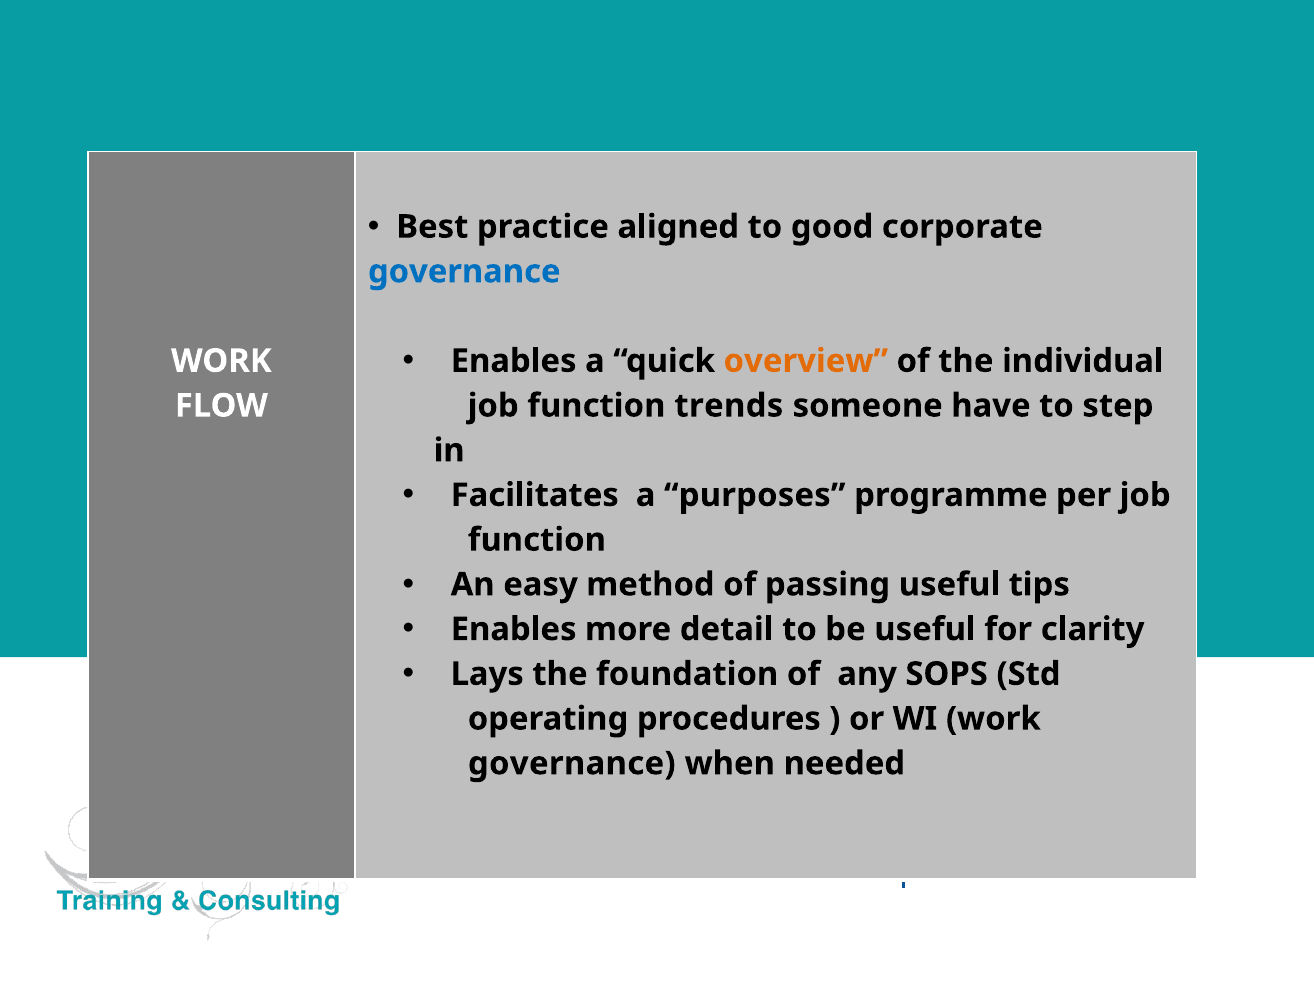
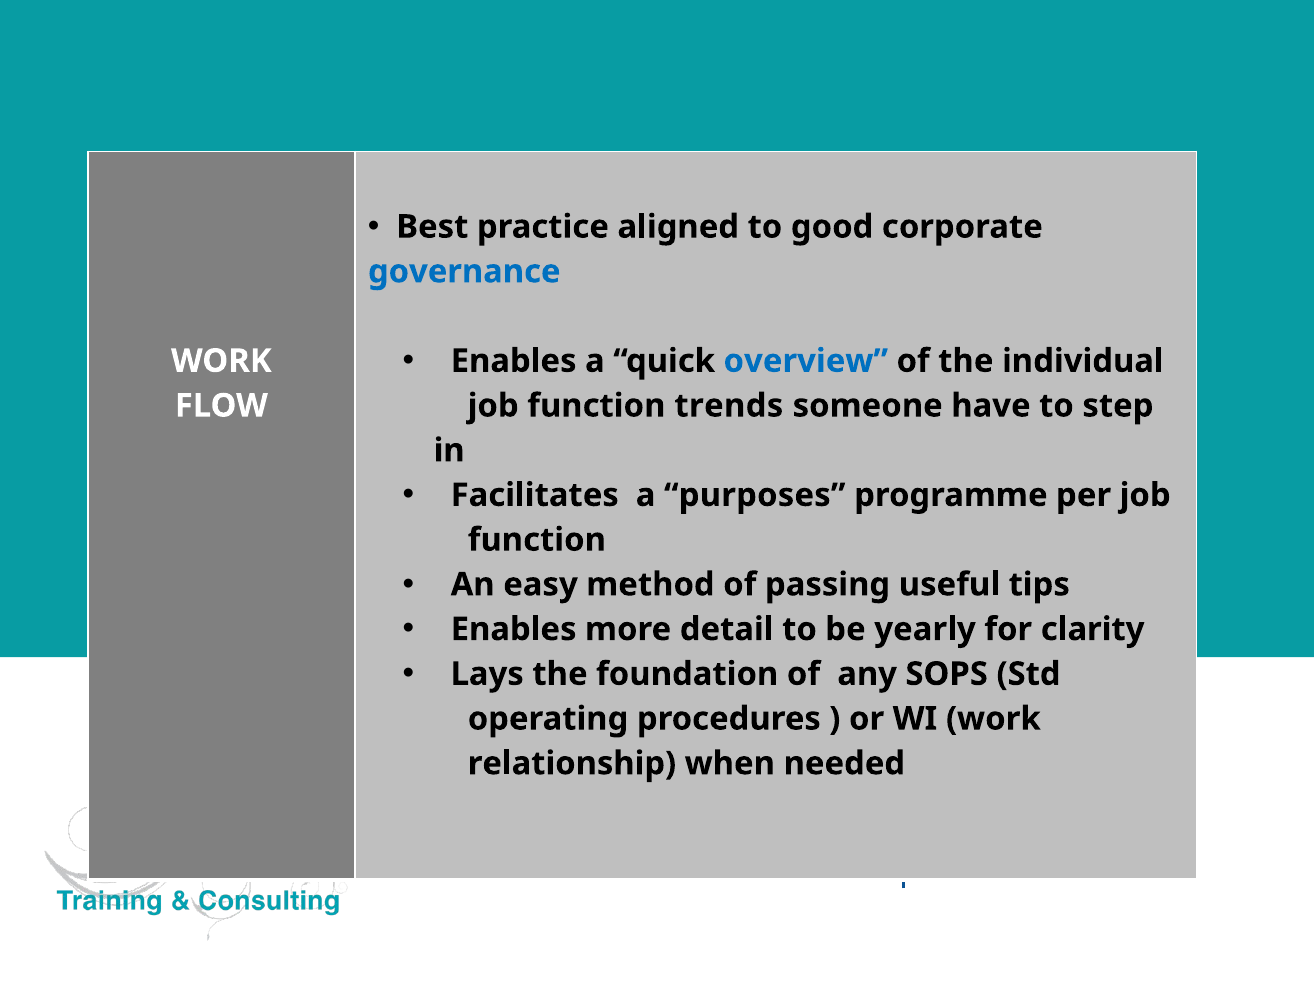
overview colour: orange -> blue (806, 361)
be useful: useful -> yearly (925, 629)
governance: governance -> relationship (572, 763)
